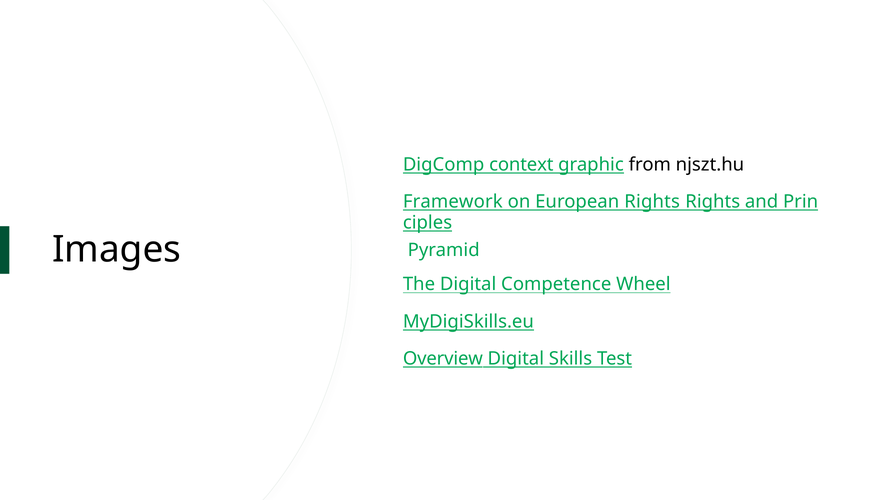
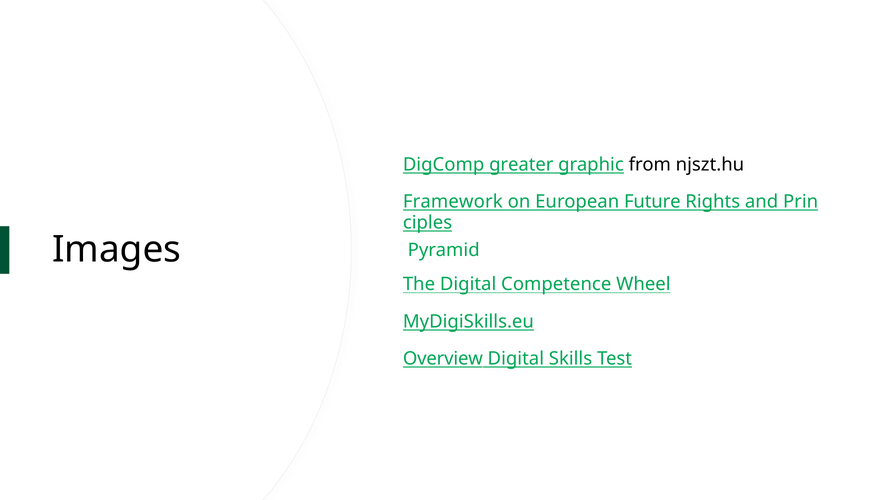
context: context -> greater (521, 165)
European Rights: Rights -> Future (652, 202)
